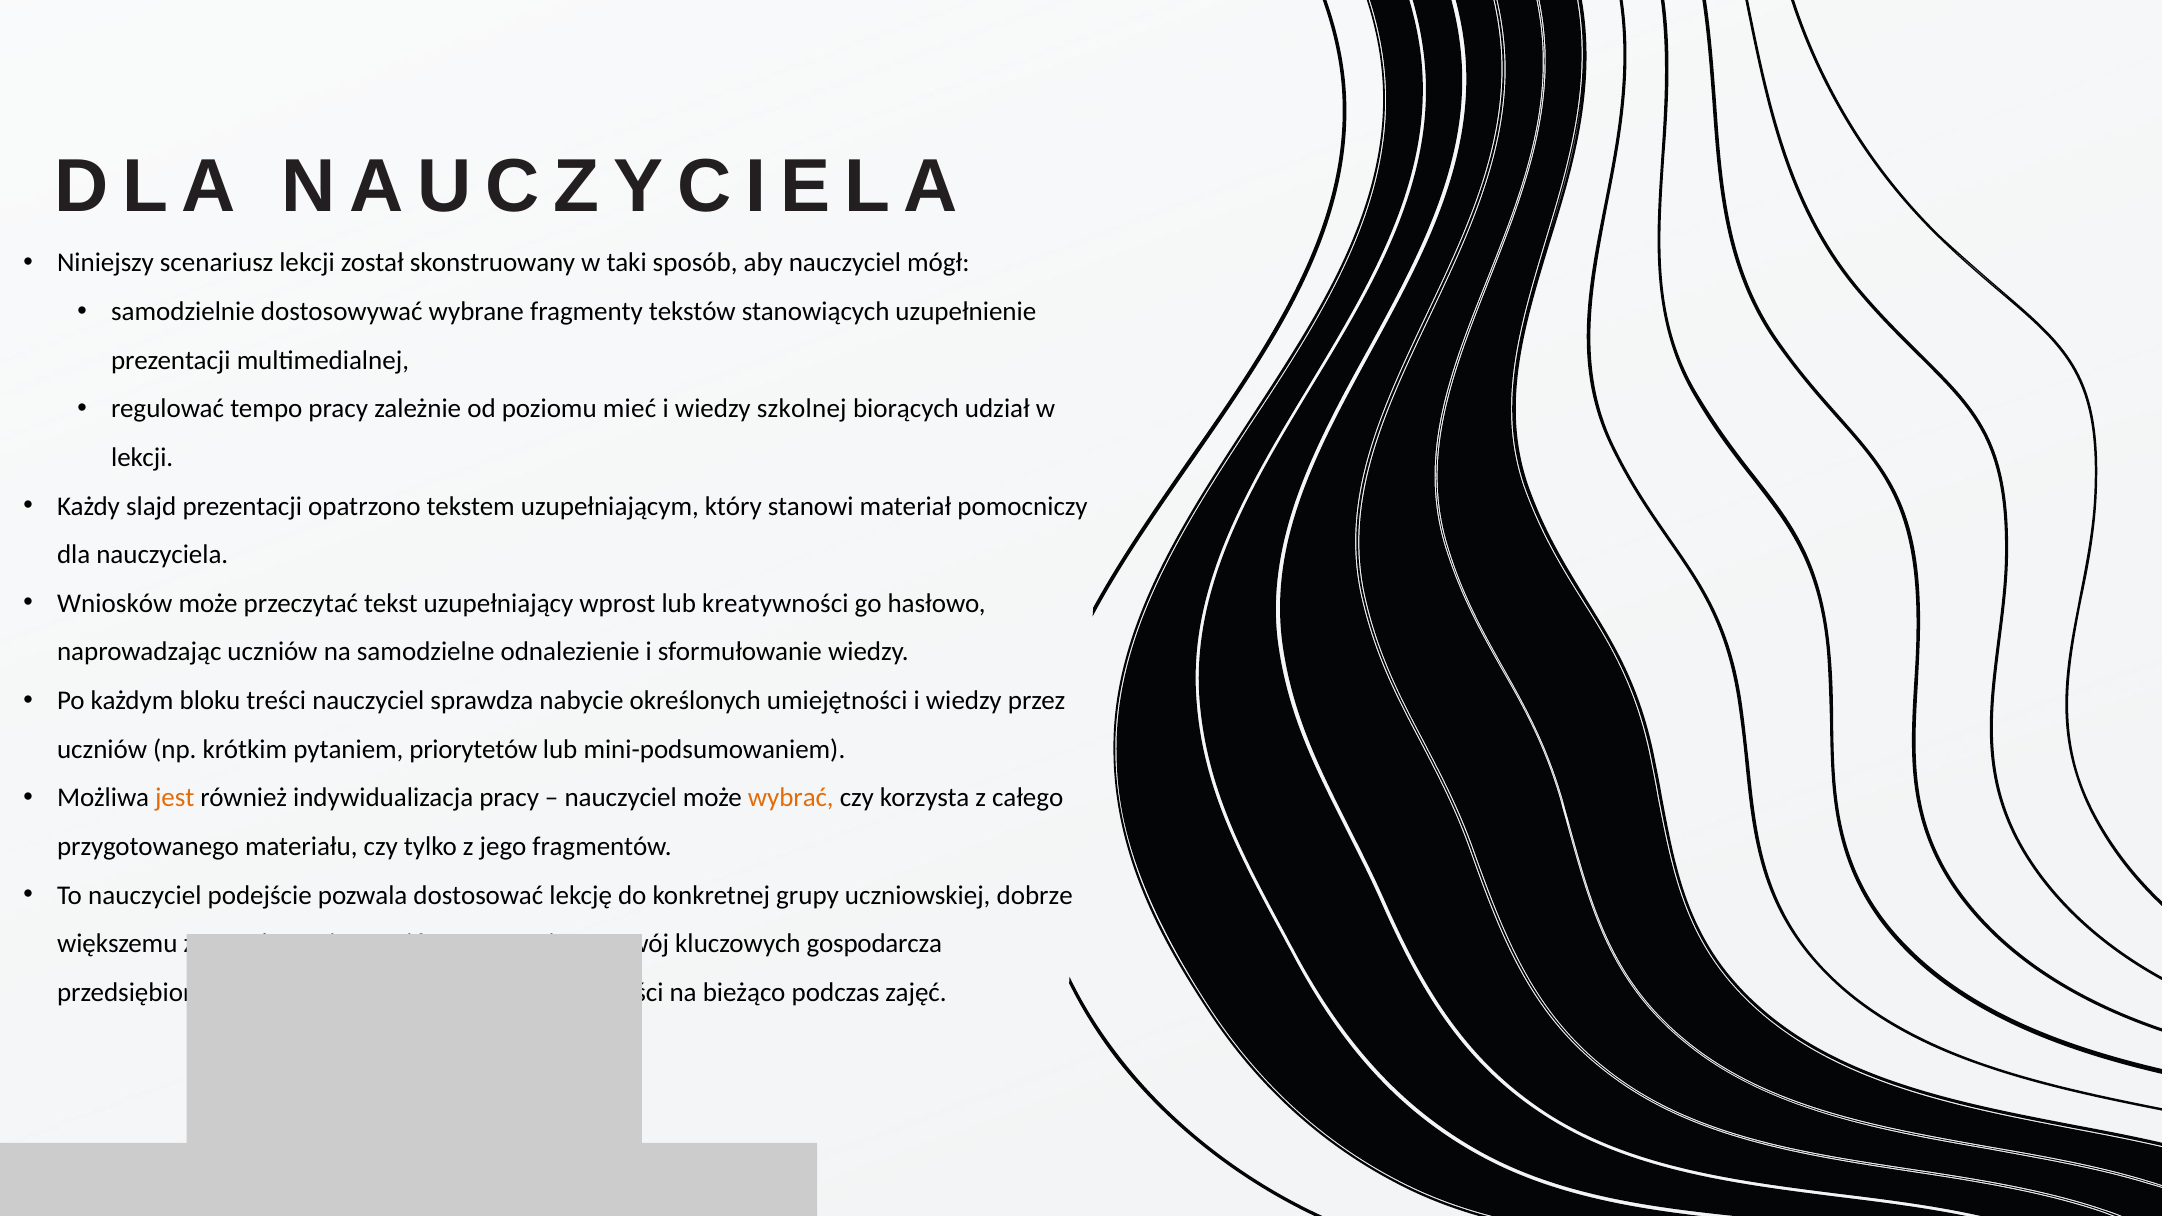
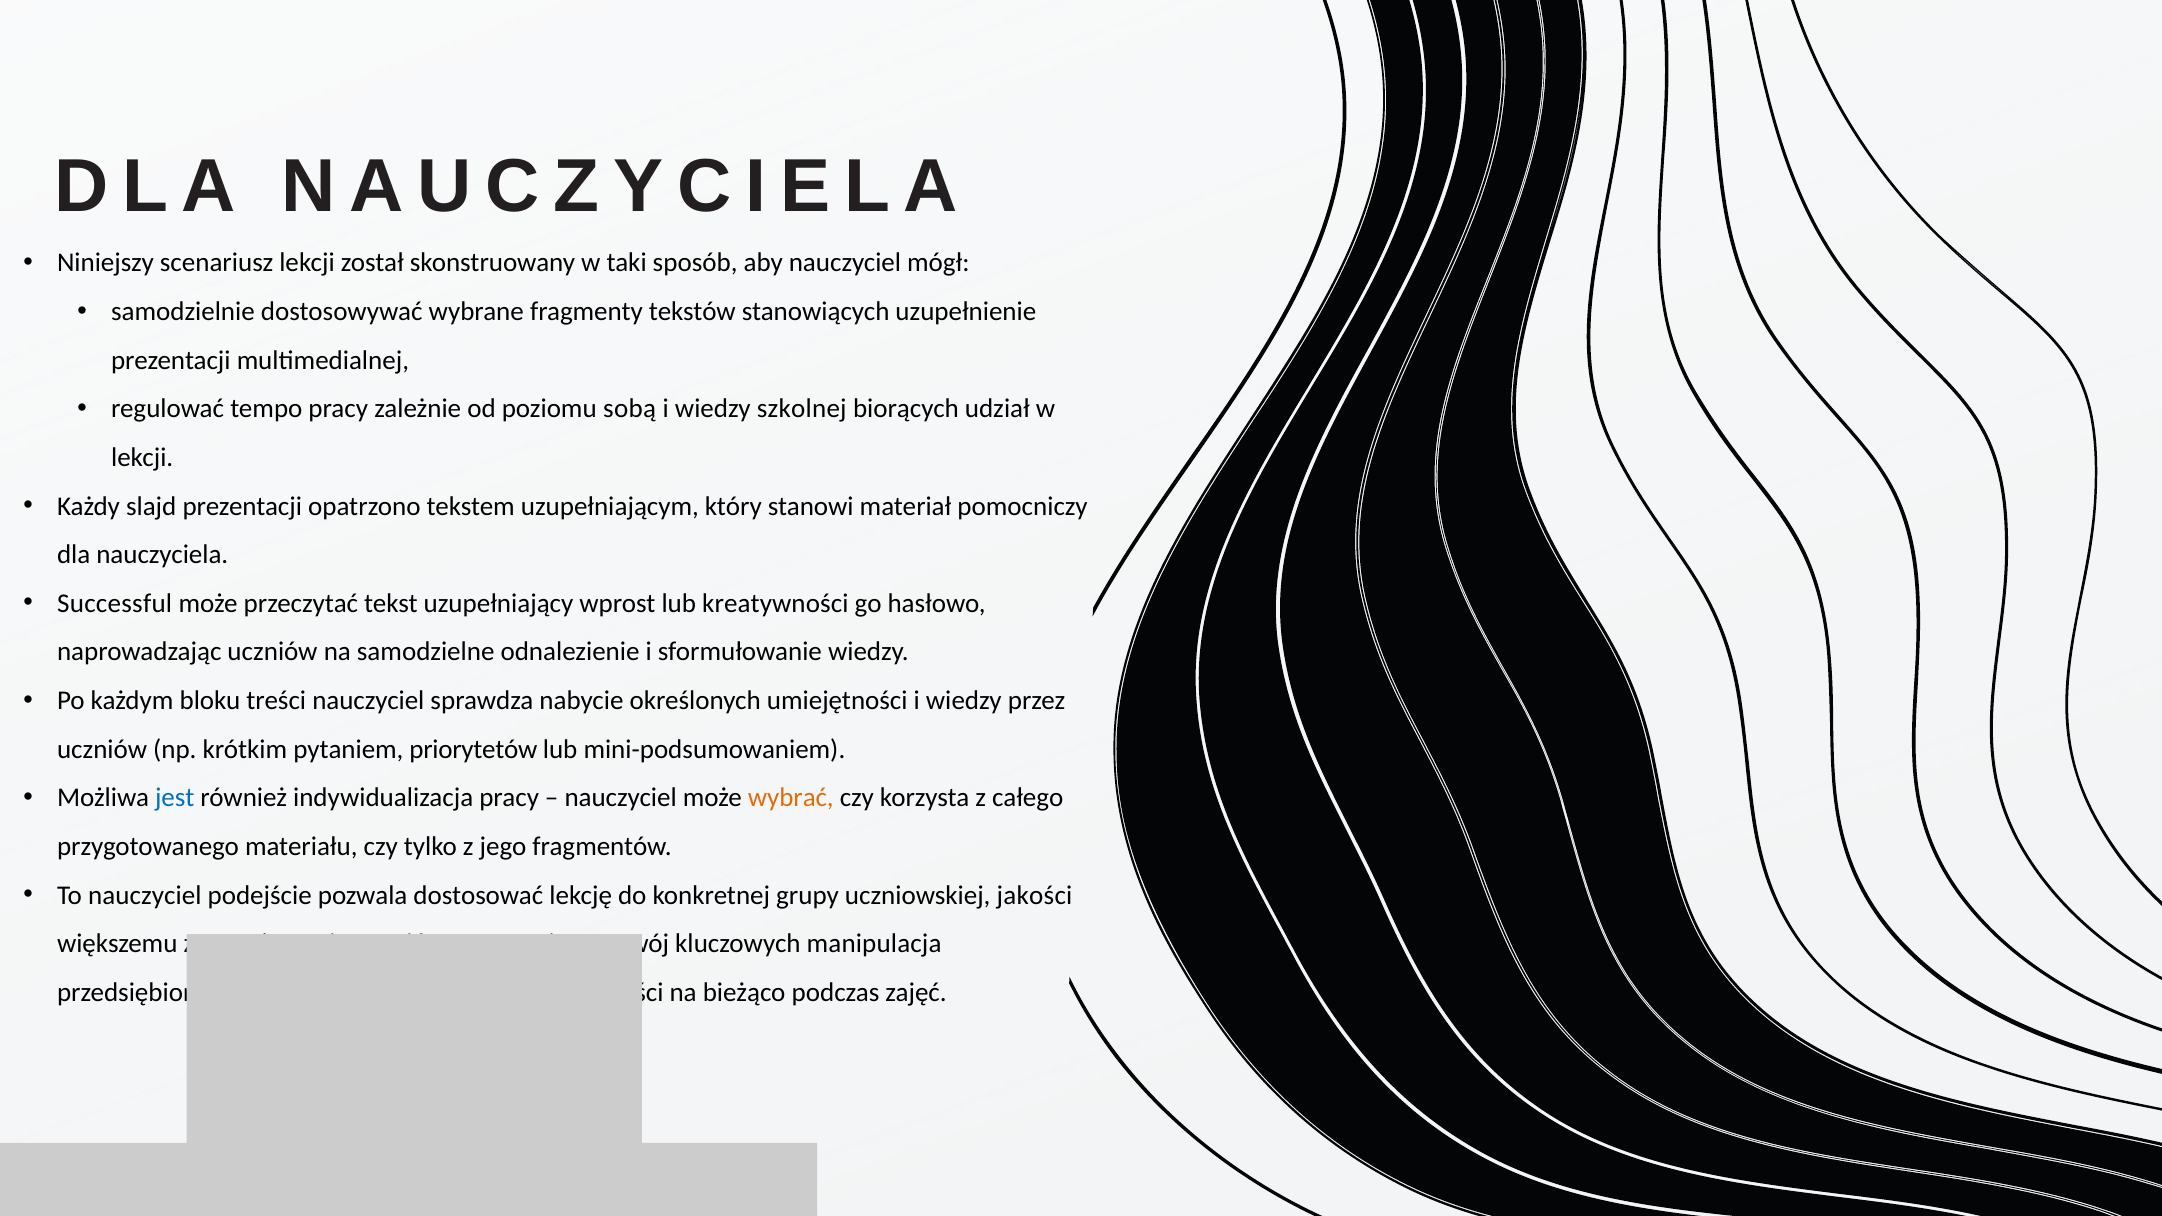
mieć: mieć -> sobą (630, 409)
Wniosków: Wniosków -> Successful (115, 603)
jest colour: orange -> blue (175, 798)
dobrze: dobrze -> jakości (1035, 895)
gospodarcza: gospodarcza -> manipulacja (874, 944)
